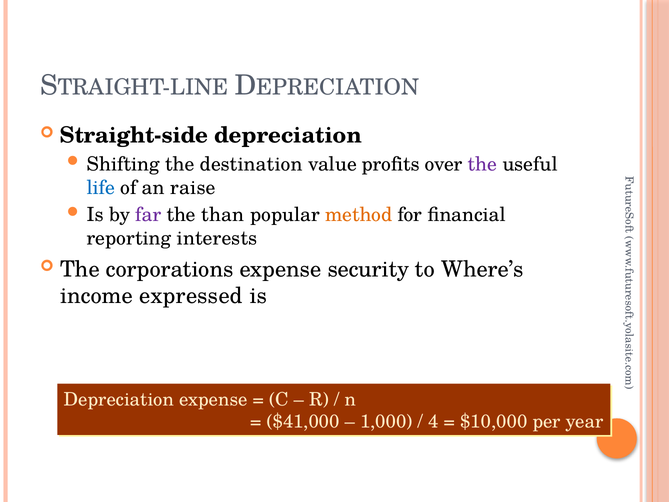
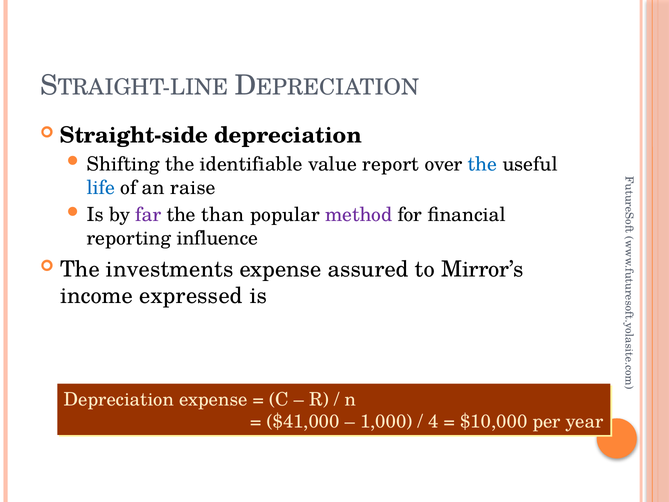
destination: destination -> identifiable (251, 164)
profits: profits -> report (391, 164)
the colour: purple -> blue (482, 164)
method colour: orange -> purple (359, 215)
interests: interests -> influence (217, 238)
corporations: corporations -> investments (170, 269)
security: security -> assured (368, 269)
Where’s: Where’s -> Mirror’s (482, 269)
